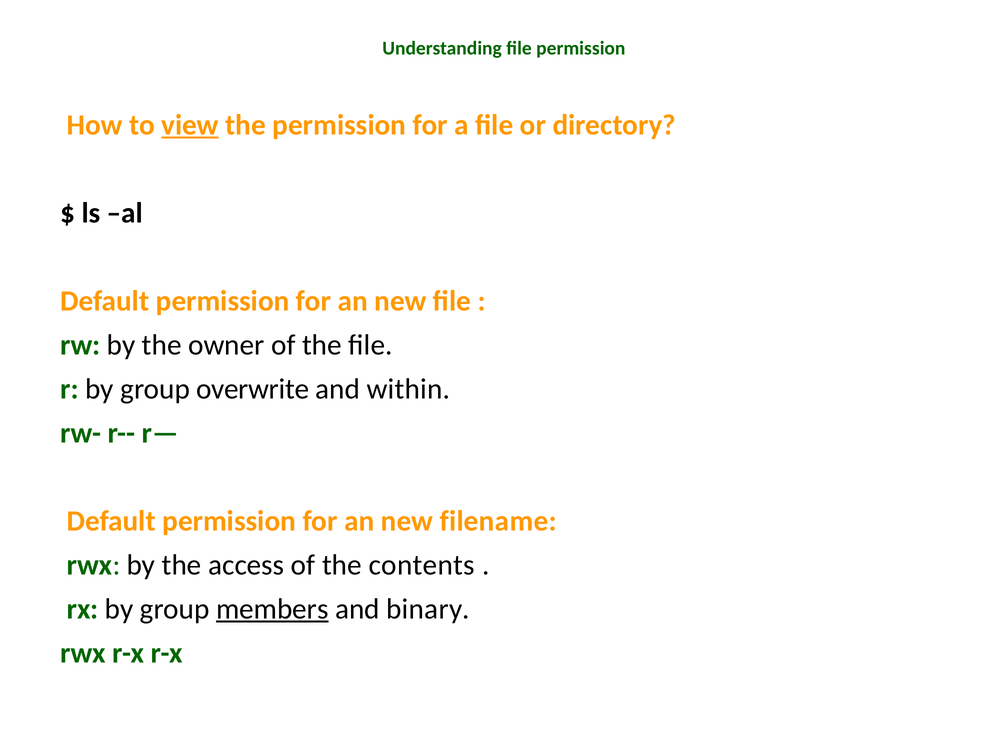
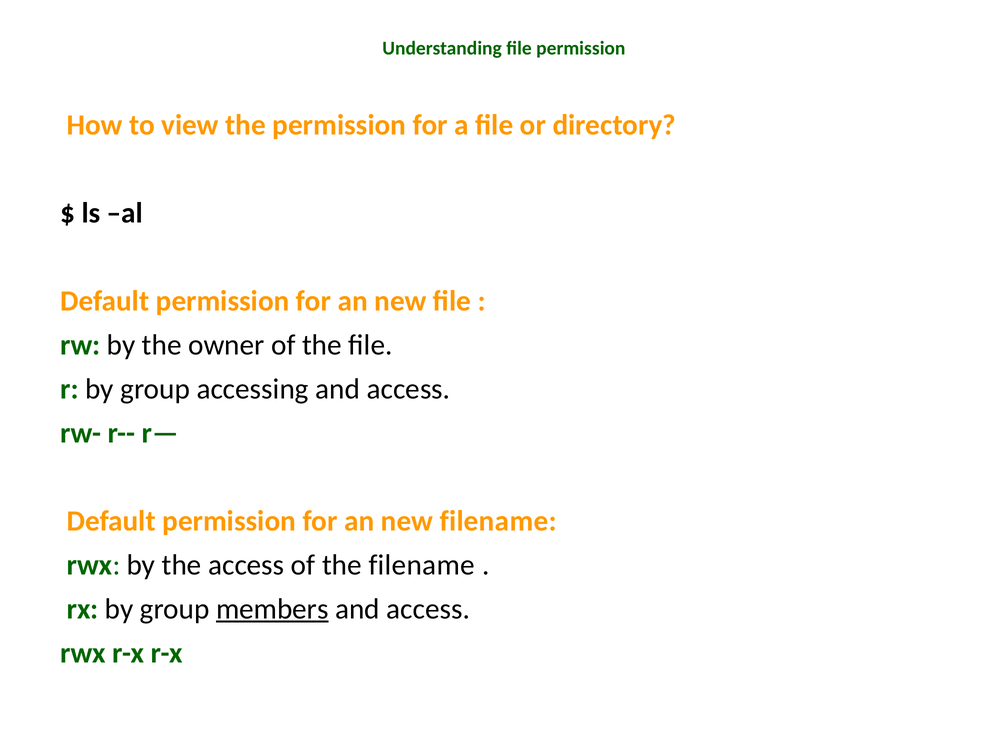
view underline: present -> none (190, 125)
overwrite: overwrite -> accessing (253, 389)
within: within -> access (408, 389)
the contents: contents -> filename (422, 565)
binary: binary -> access (428, 609)
